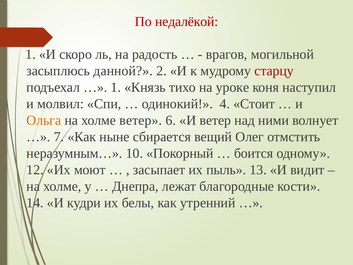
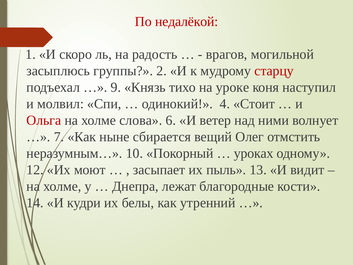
данной: данной -> группы (123, 71)
1: 1 -> 9 (116, 87)
Ольга colour: orange -> red (44, 120)
холме ветер: ветер -> слова (141, 120)
боится: боится -> уроках (254, 153)
